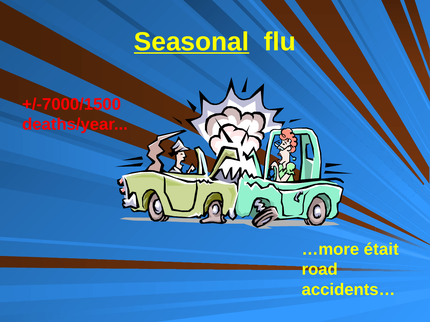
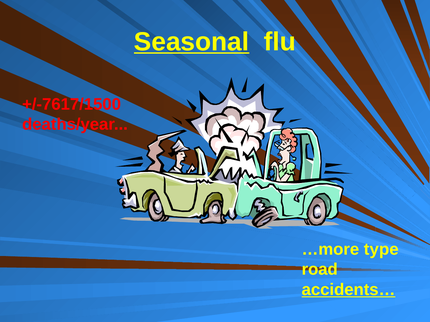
+/-7000/1500: +/-7000/1500 -> +/-7617/1500 (72, 104)
était: était -> type (381, 250)
accidents… underline: none -> present (348, 290)
